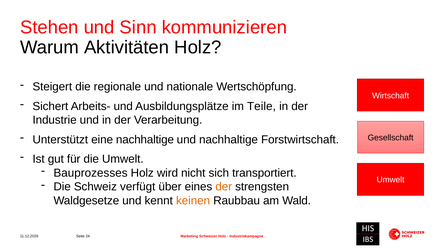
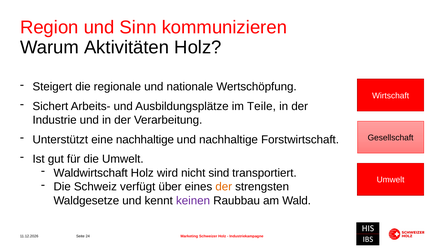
Stehen: Stehen -> Region (49, 27)
Bauprozesses: Bauprozesses -> Waldwirtschaft (91, 173)
sich: sich -> sind (219, 173)
keinen colour: orange -> purple (193, 200)
